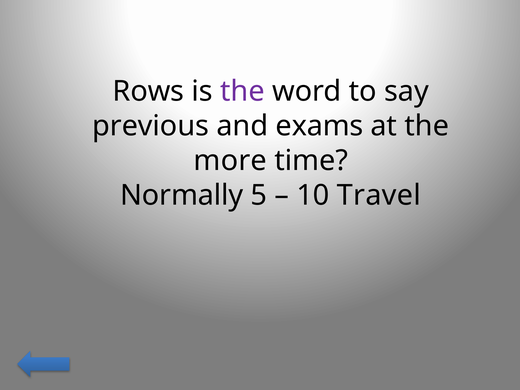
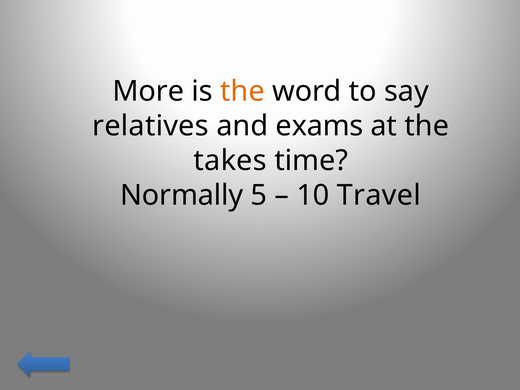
Rows: Rows -> More (148, 91)
the colour: purple -> orange (242, 91)
previous: previous -> relatives (150, 126)
more: more -> takes (230, 161)
